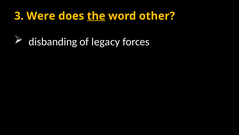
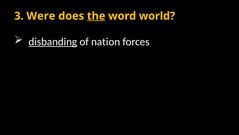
other: other -> world (157, 16)
disbanding underline: none -> present (53, 42)
legacy: legacy -> nation (106, 42)
